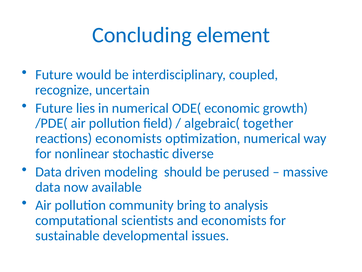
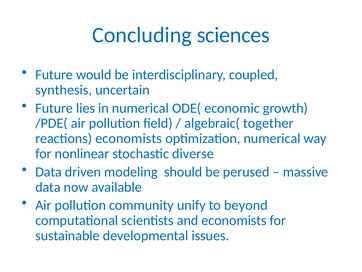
element: element -> sciences (233, 35)
recognize: recognize -> synthesis (64, 90)
bring: bring -> unify (191, 205)
analysis: analysis -> beyond (246, 205)
